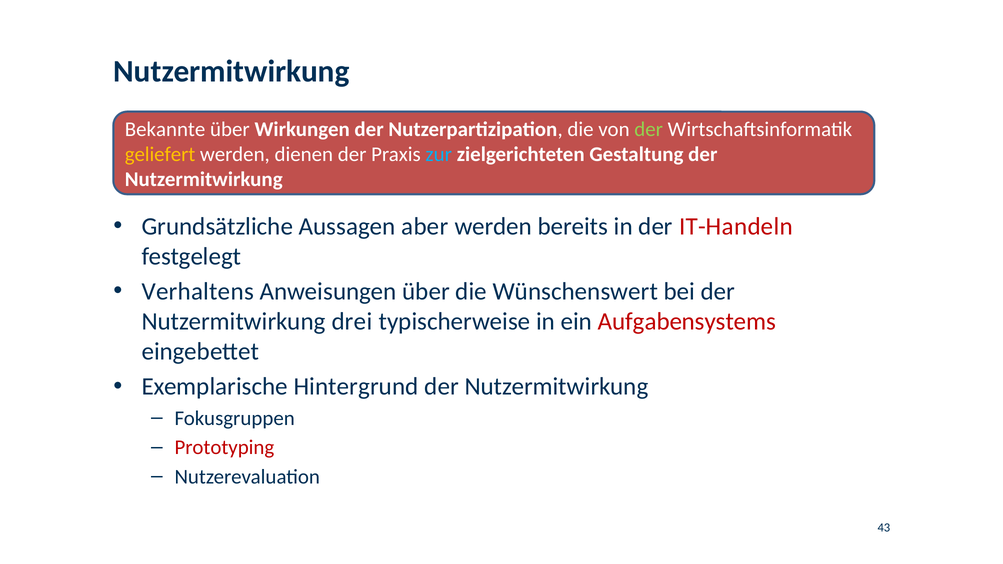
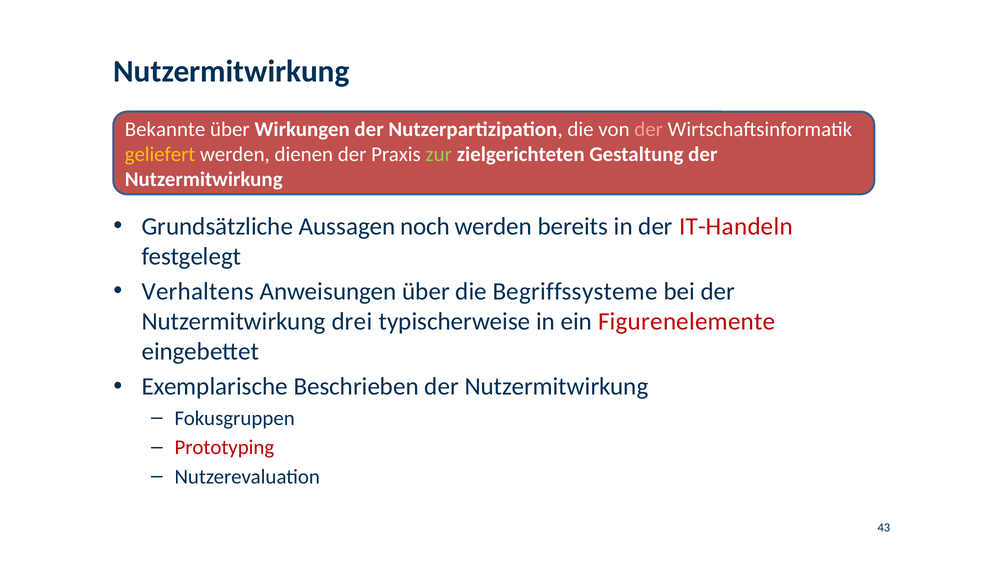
der colour: light green -> pink (649, 129)
zur colour: light blue -> light green (439, 154)
aber: aber -> noch (425, 226)
Wünschenswert: Wünschenswert -> Begriffssysteme (575, 292)
Aufgabensystems: Aufgabensystems -> Figurenelemente (687, 322)
Hintergrund: Hintergrund -> Beschrieben (356, 387)
